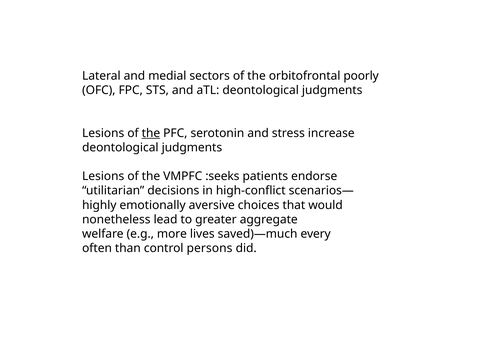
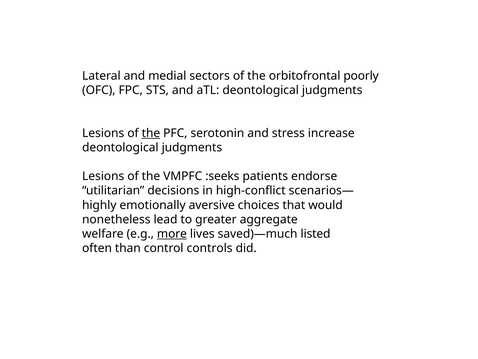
more underline: none -> present (172, 233)
every: every -> listed (316, 233)
persons: persons -> controls (210, 248)
